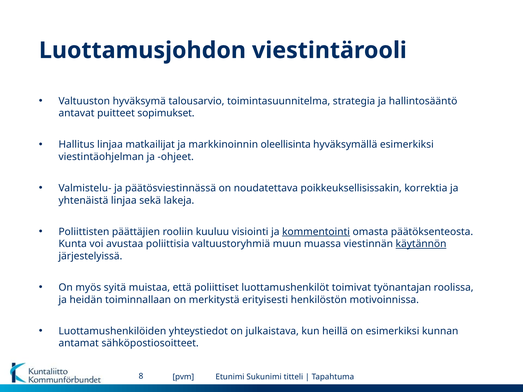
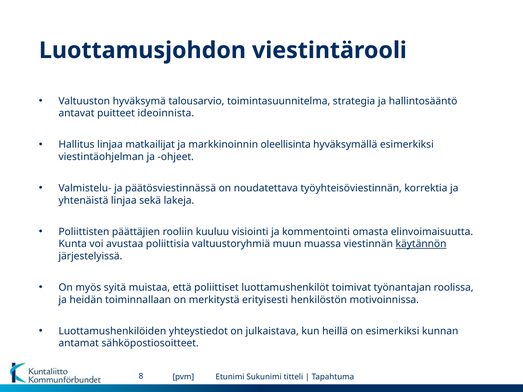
sopimukset: sopimukset -> ideoinnista (166, 113)
poikkeuksellisissakin: poikkeuksellisissakin -> työyhteisöviestinnän (351, 188)
kommentointi underline: present -> none (316, 232)
päätöksenteosta: päätöksenteosta -> elinvoimaisuutta (432, 232)
